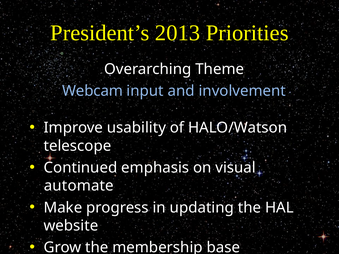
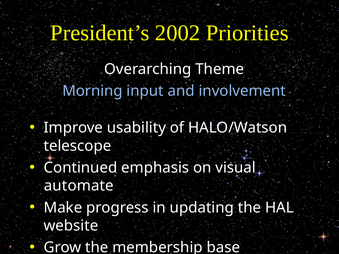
2013: 2013 -> 2002 (178, 33)
Webcam: Webcam -> Morning (92, 91)
